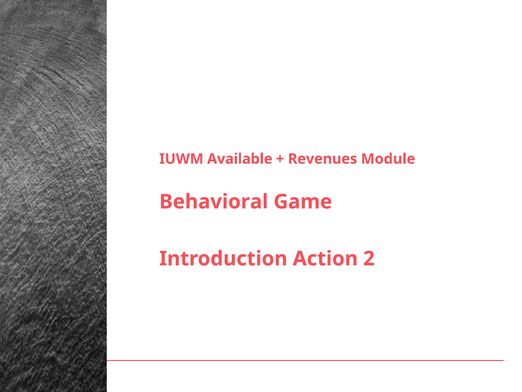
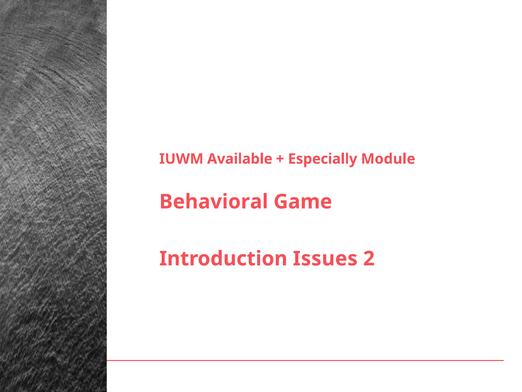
Revenues: Revenues -> Especially (323, 159)
Action: Action -> Issues (325, 258)
